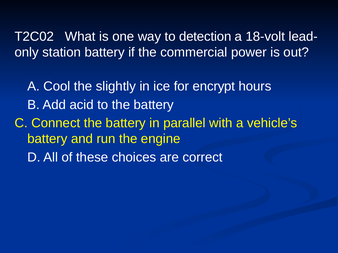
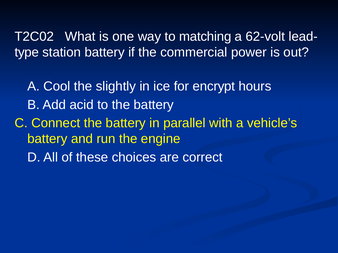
detection: detection -> matching (205, 37)
18-volt: 18-volt -> 62-volt (265, 37)
only: only -> type (27, 52)
